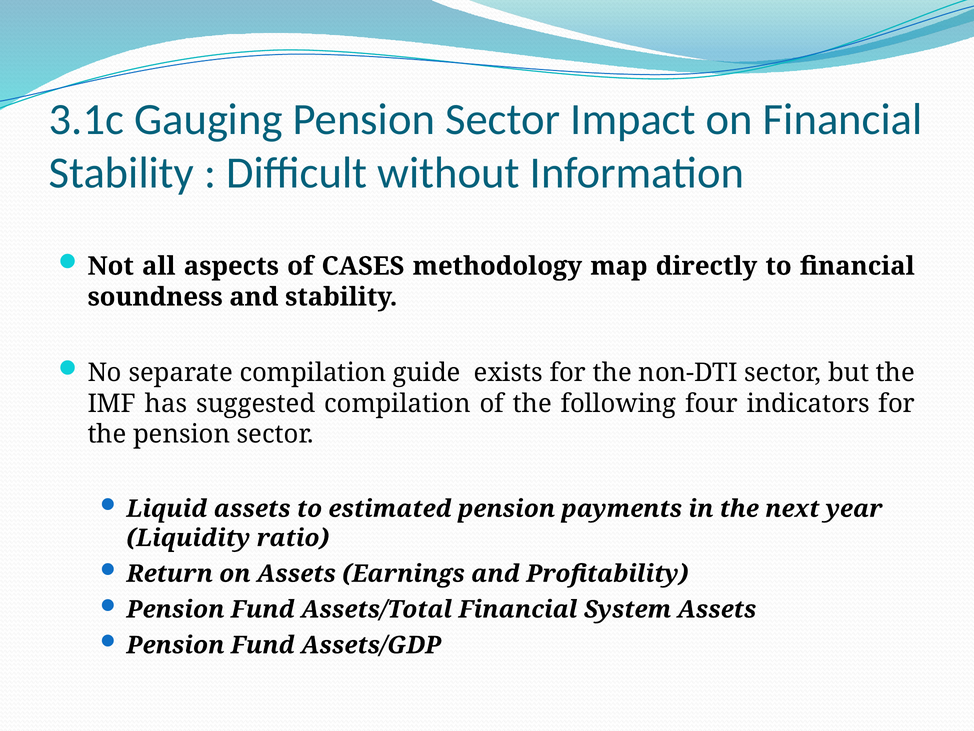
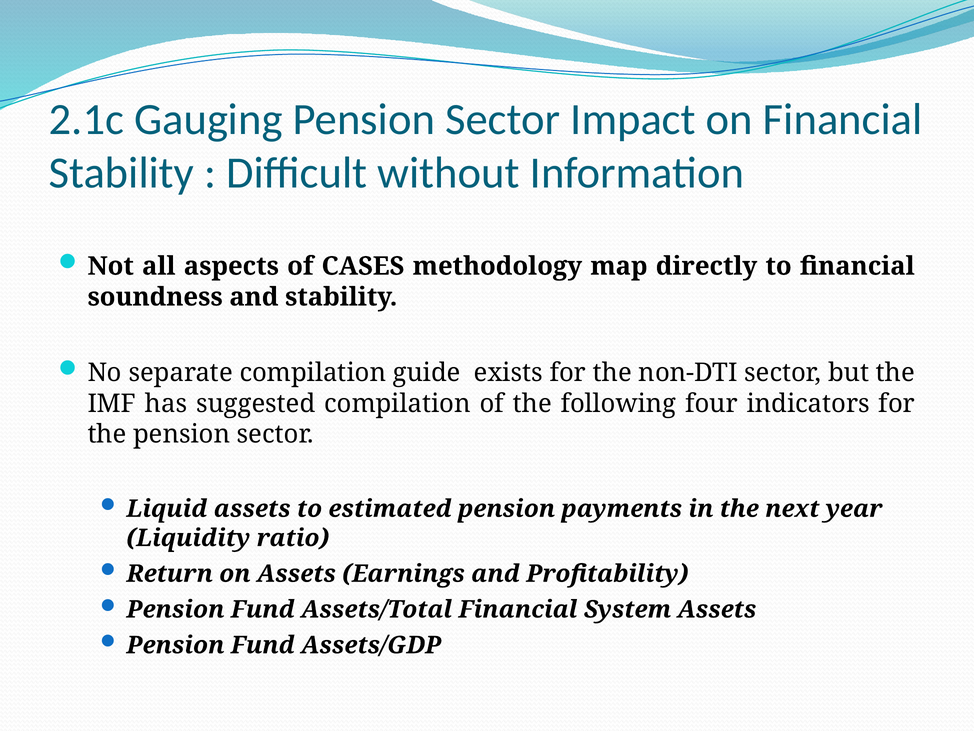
3.1c: 3.1c -> 2.1c (86, 119)
